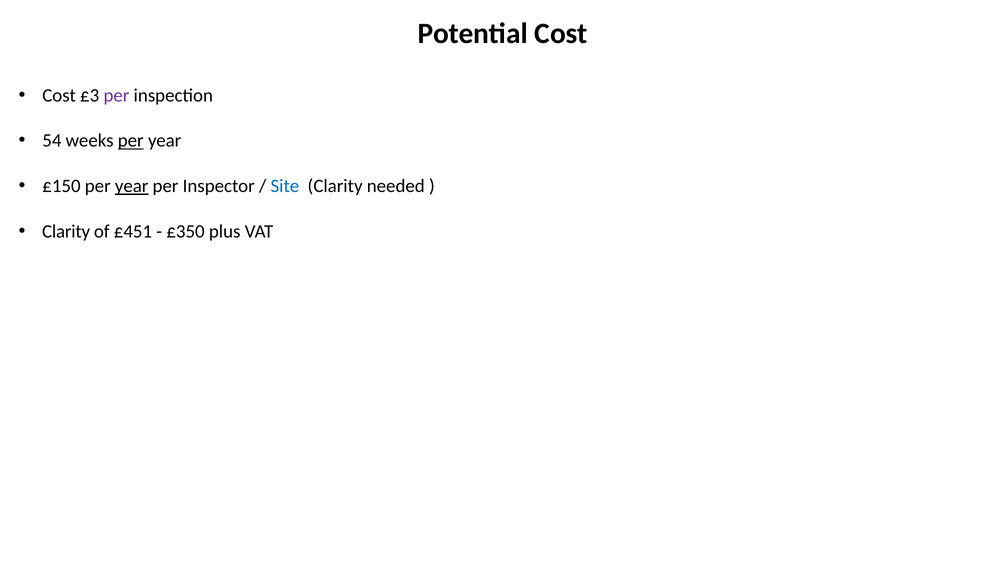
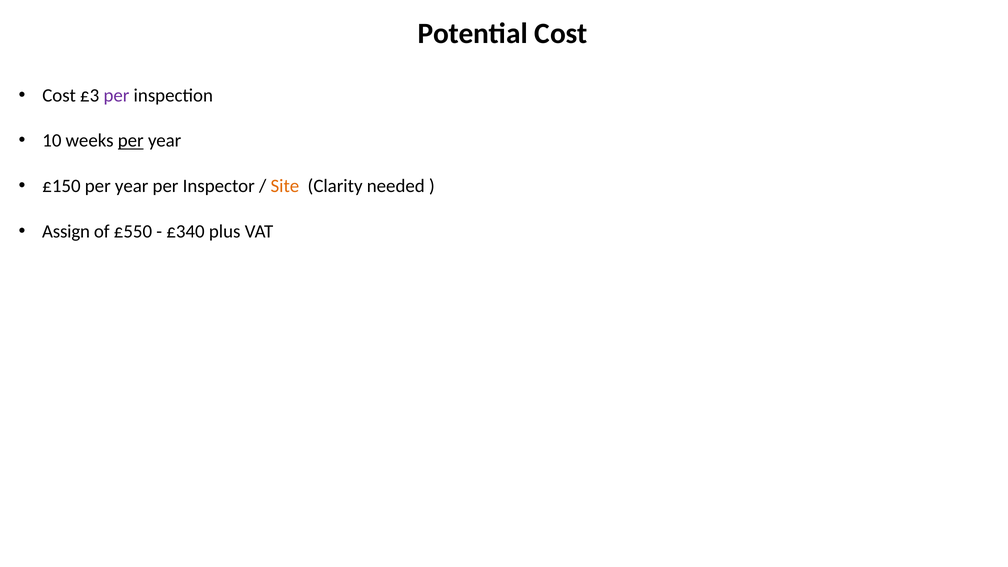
54: 54 -> 10 (52, 141)
year underline: present -> none (132, 186)
Site colour: blue -> orange (285, 186)
Clarity: Clarity -> Assign (66, 231)
£451: £451 -> £550 (133, 231)
£350: £350 -> £340 (186, 231)
